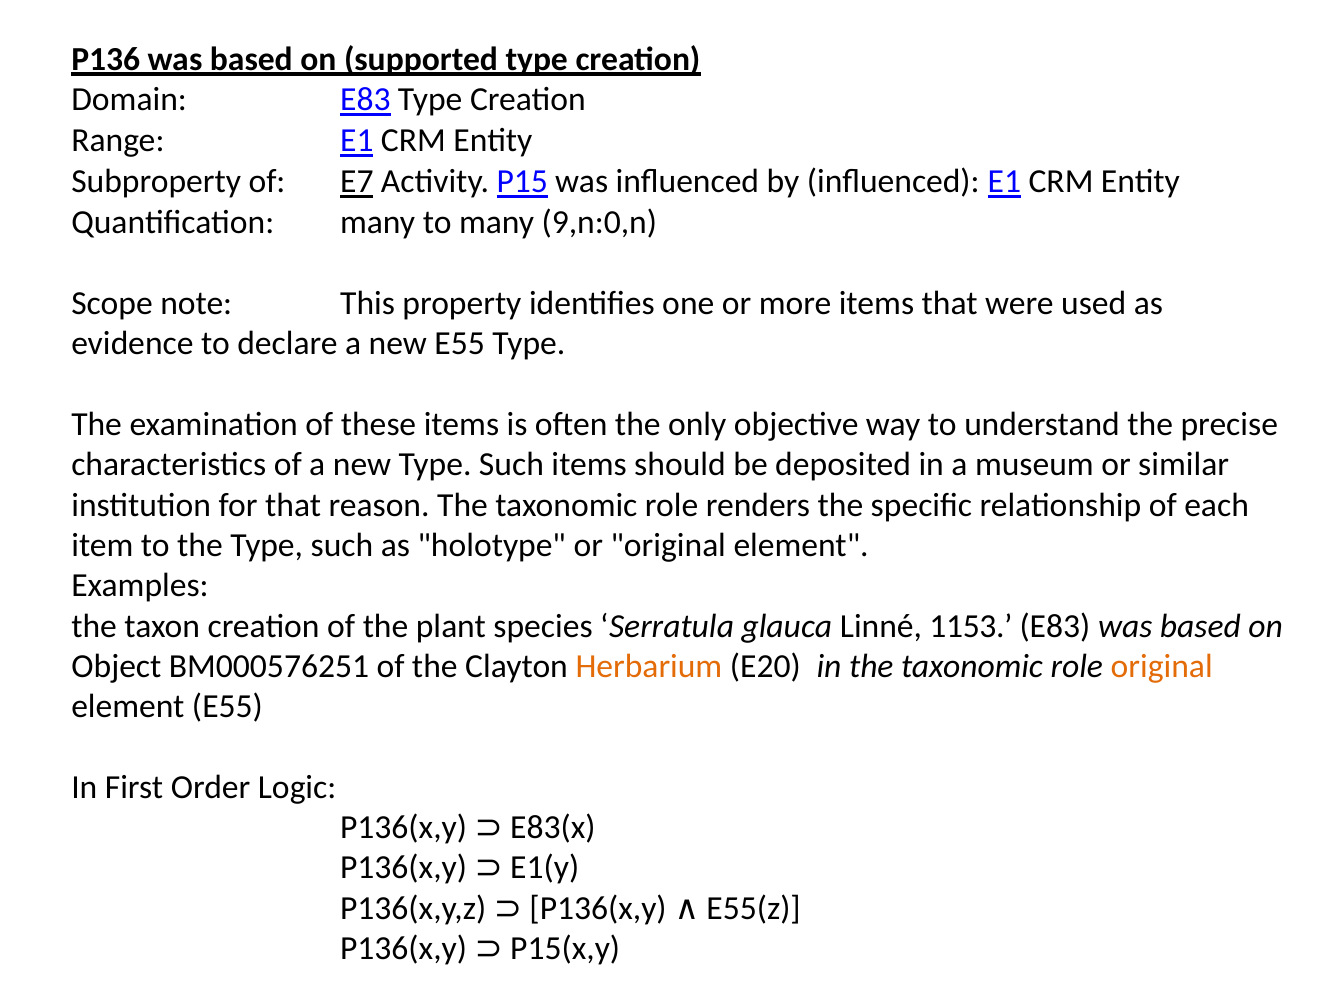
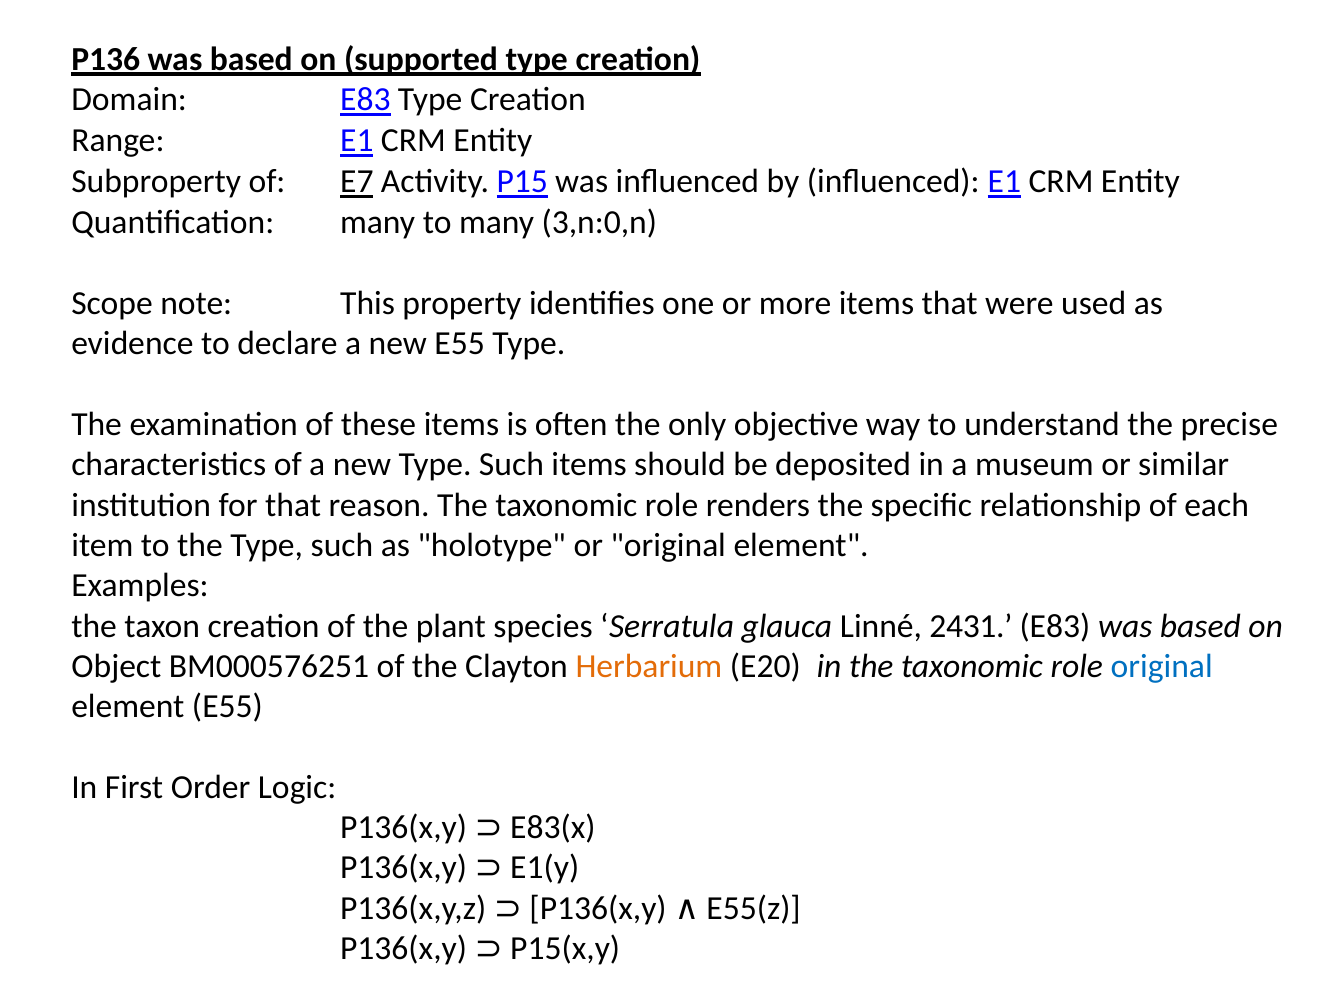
9,n:0,n: 9,n:0,n -> 3,n:0,n (599, 223)
1153: 1153 -> 2431 (971, 626)
original colour: orange -> blue (1162, 666)
